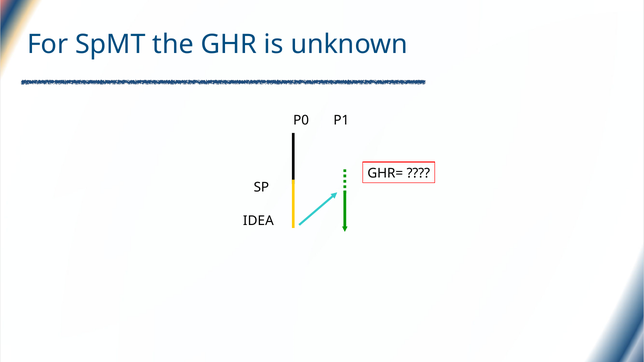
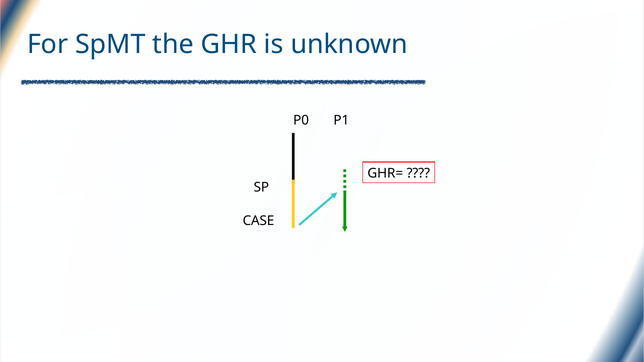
IDEA: IDEA -> CASE (258, 221)
